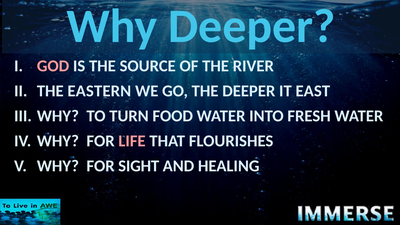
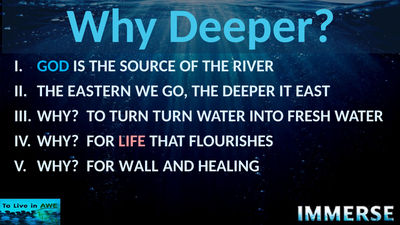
GOD colour: pink -> light blue (53, 66)
TURN FOOD: FOOD -> TURN (173, 116)
SIGHT: SIGHT -> WALL (139, 166)
